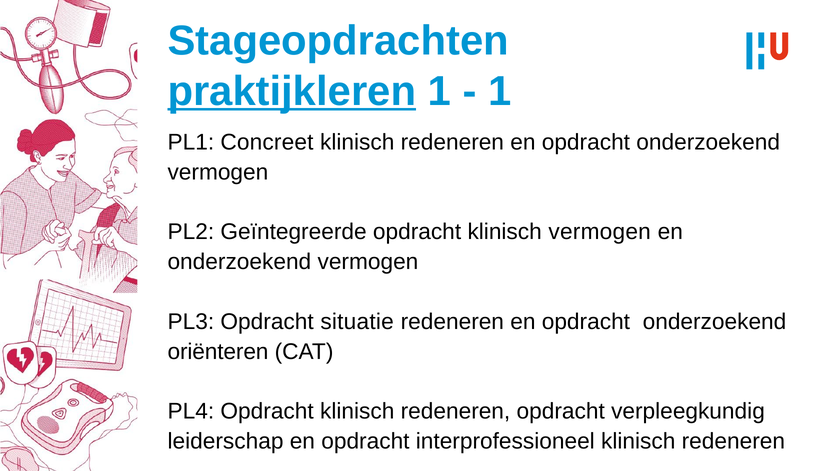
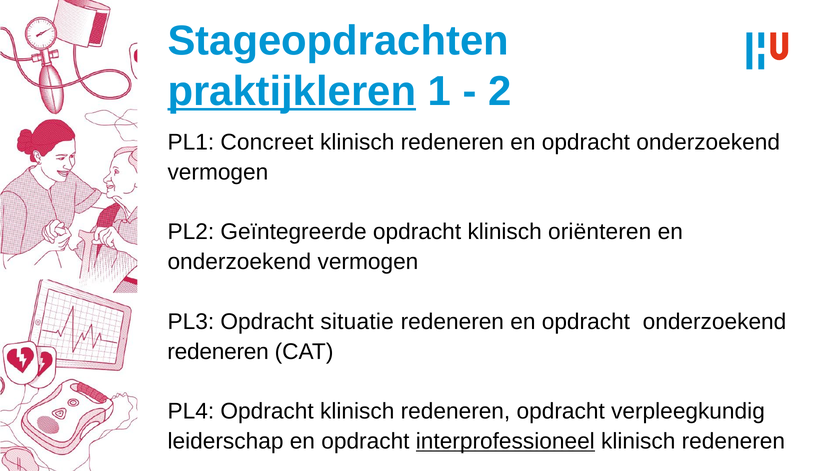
1: 1 -> 2 (500, 91)
klinisch vermogen: vermogen -> oriënteren (600, 232)
oriënteren: oriënteren -> redeneren (218, 351)
interprofessioneel underline: none -> present (505, 441)
